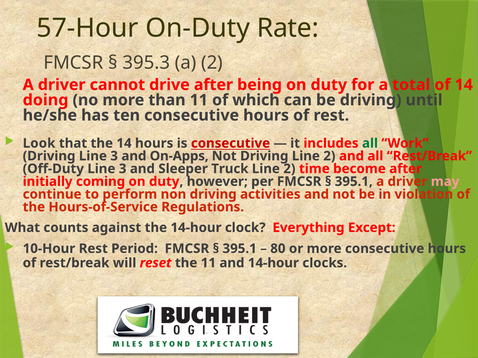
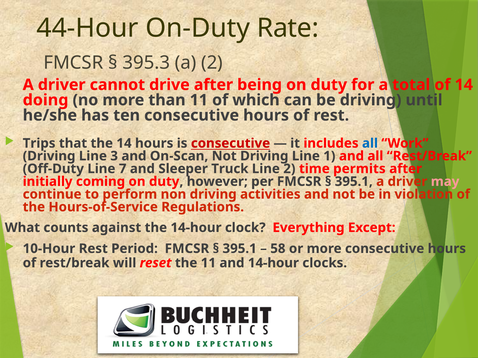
57-Hour: 57-Hour -> 44-Hour (88, 28)
Look: Look -> Trips (39, 143)
all colour: green -> blue (370, 143)
On-Apps: On-Apps -> On-Scan (179, 156)
Driving Line 2: 2 -> 1 (329, 156)
Off-Duty Line 3: 3 -> 7 (123, 169)
become: become -> permits (359, 169)
80: 80 -> 58 (278, 249)
